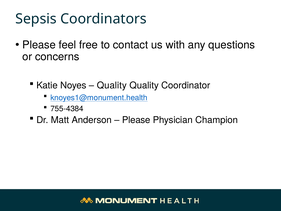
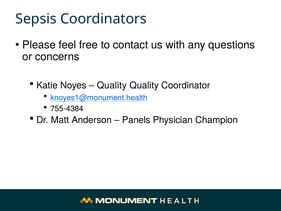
Please: Please -> Panels (136, 120)
